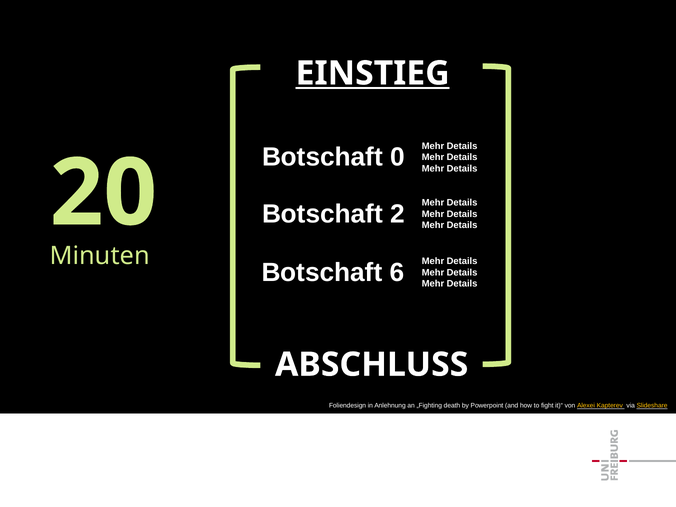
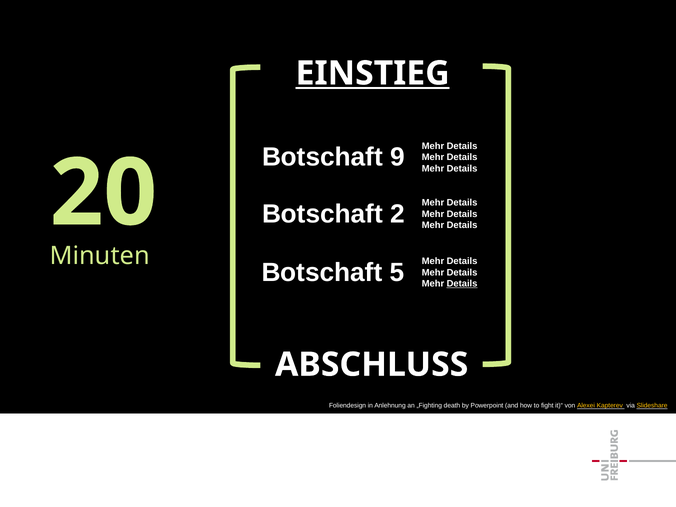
0: 0 -> 9 (398, 157)
6: 6 -> 5 (397, 273)
Details underline: none -> present (462, 284)
